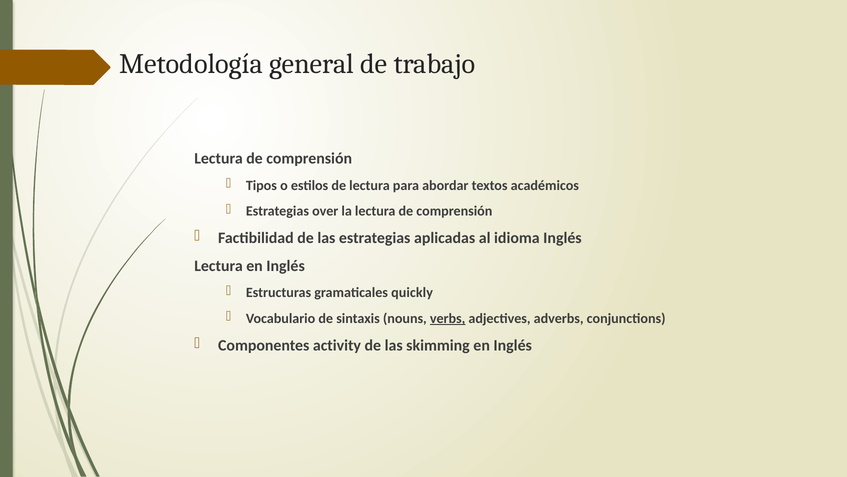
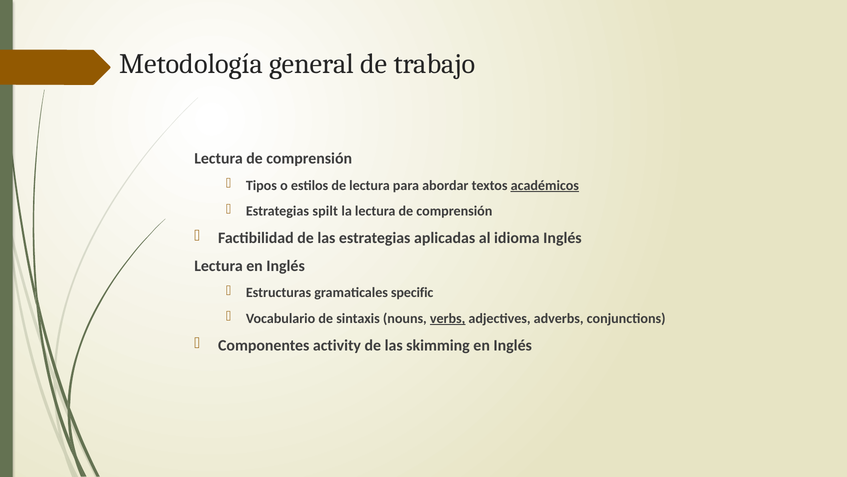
académicos underline: none -> present (545, 185)
over: over -> spilt (325, 211)
quickly: quickly -> specific (412, 292)
